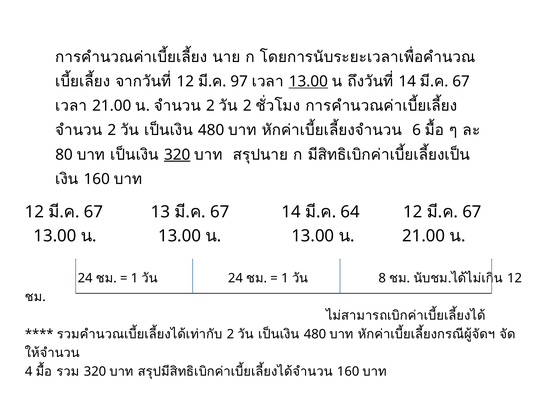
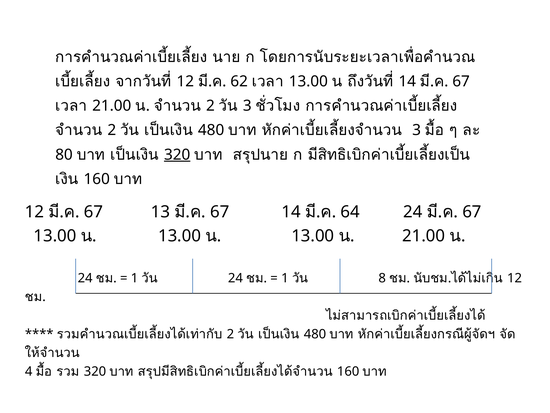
97: 97 -> 62 (239, 81)
13.00 underline: present -> none (308, 81)
2: 2 -> 3 (247, 106)
6: 6 -> 3 (417, 130)
64 12: 12 -> 24 (413, 212)
